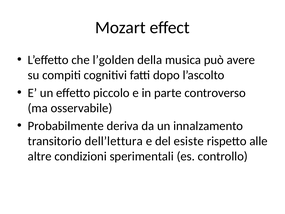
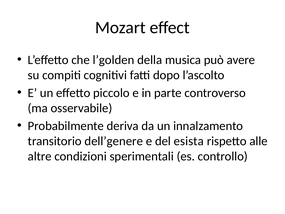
dell’lettura: dell’lettura -> dell’genere (114, 141)
esiste: esiste -> esista (189, 141)
